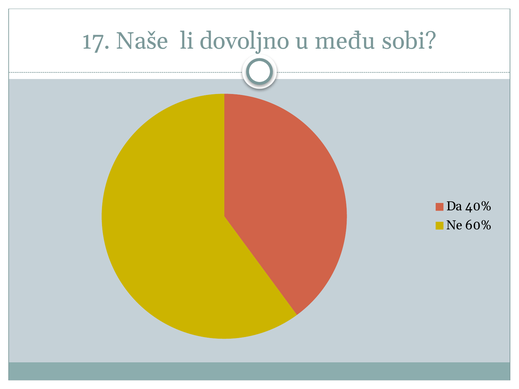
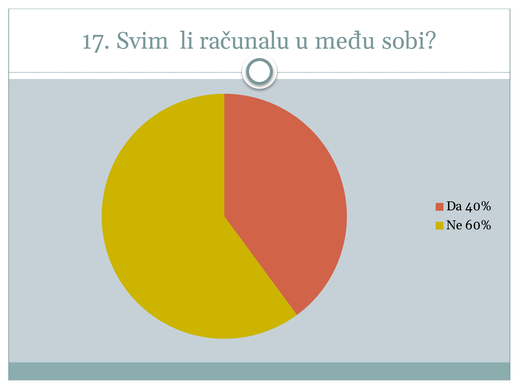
Naše: Naše -> Svim (142, 41)
dovoljno: dovoljno -> računalu (245, 41)
